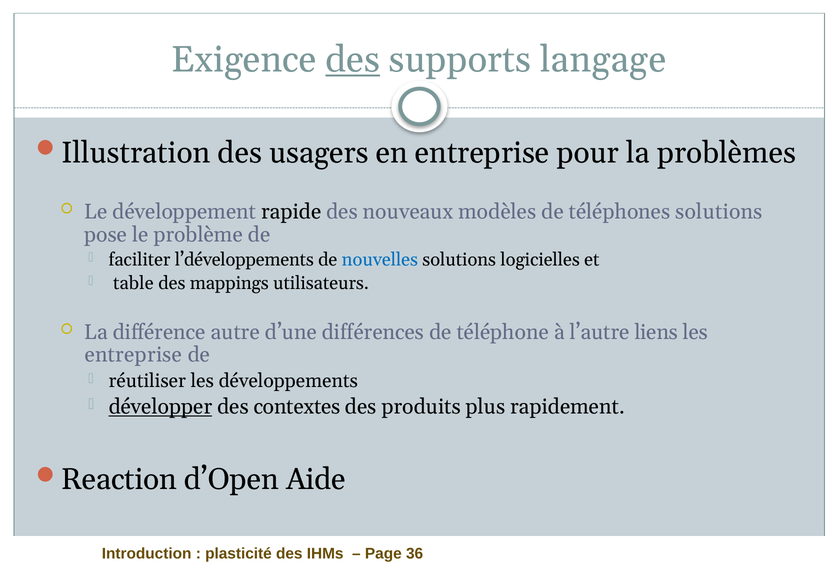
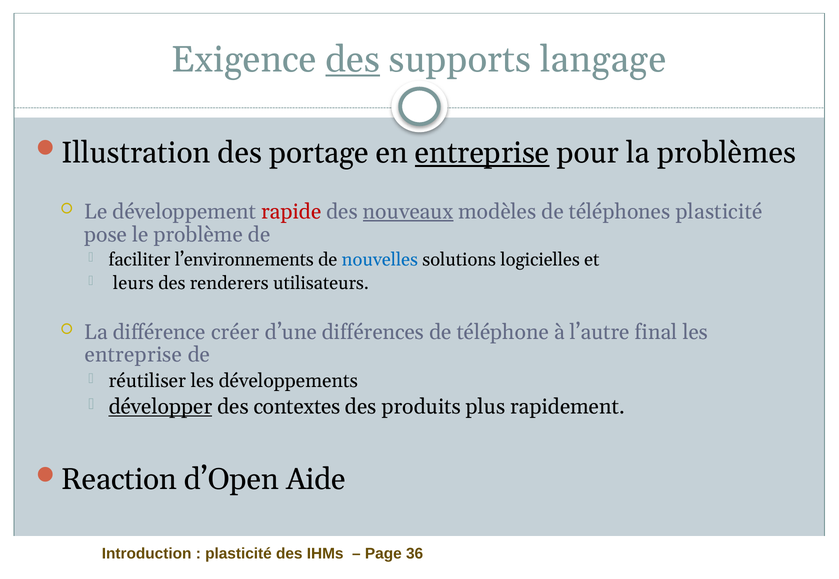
usagers: usagers -> portage (319, 153)
entreprise underline: none -> present (482, 153)
rapide colour: black -> red (291, 211)
nouveaux underline: none -> present (408, 211)
téléphones solutions: solutions -> plasticité (719, 211)
l’développements: l’développements -> l’environnements (244, 259)
table: table -> leurs (133, 283)
mappings: mappings -> renderers (229, 283)
autre: autre -> créer (235, 332)
liens: liens -> final (656, 332)
